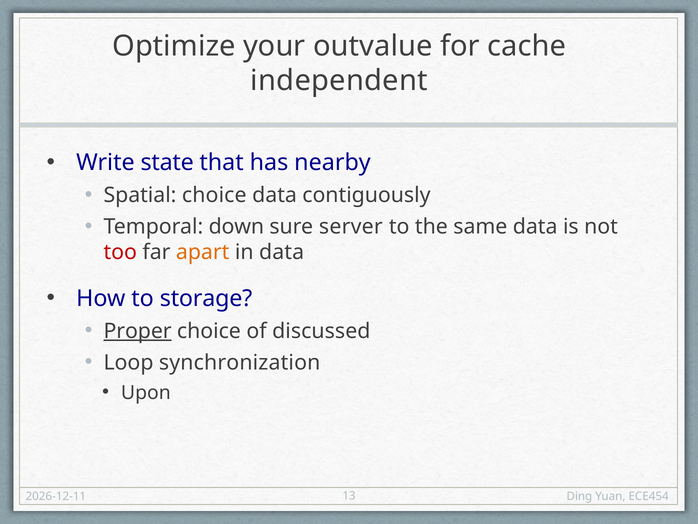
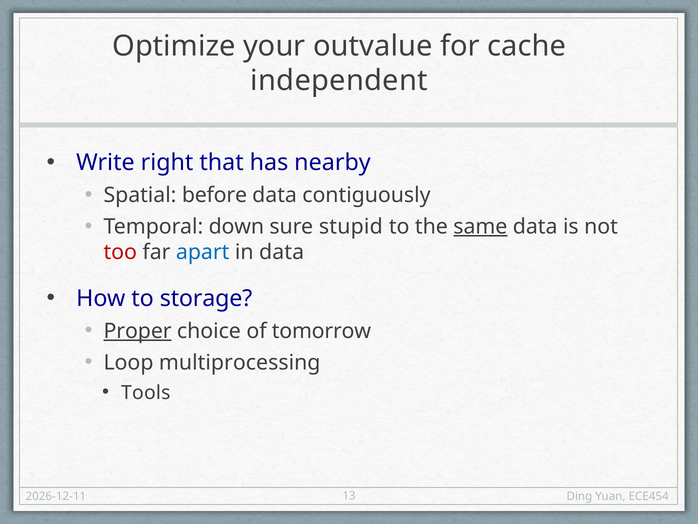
state: state -> right (167, 163)
Spatial choice: choice -> before (214, 195)
server: server -> stupid (351, 226)
same underline: none -> present (480, 226)
apart colour: orange -> blue (203, 252)
discussed: discussed -> tomorrow (321, 331)
synchronization: synchronization -> multiprocessing (240, 362)
Upon: Upon -> Tools (146, 392)
